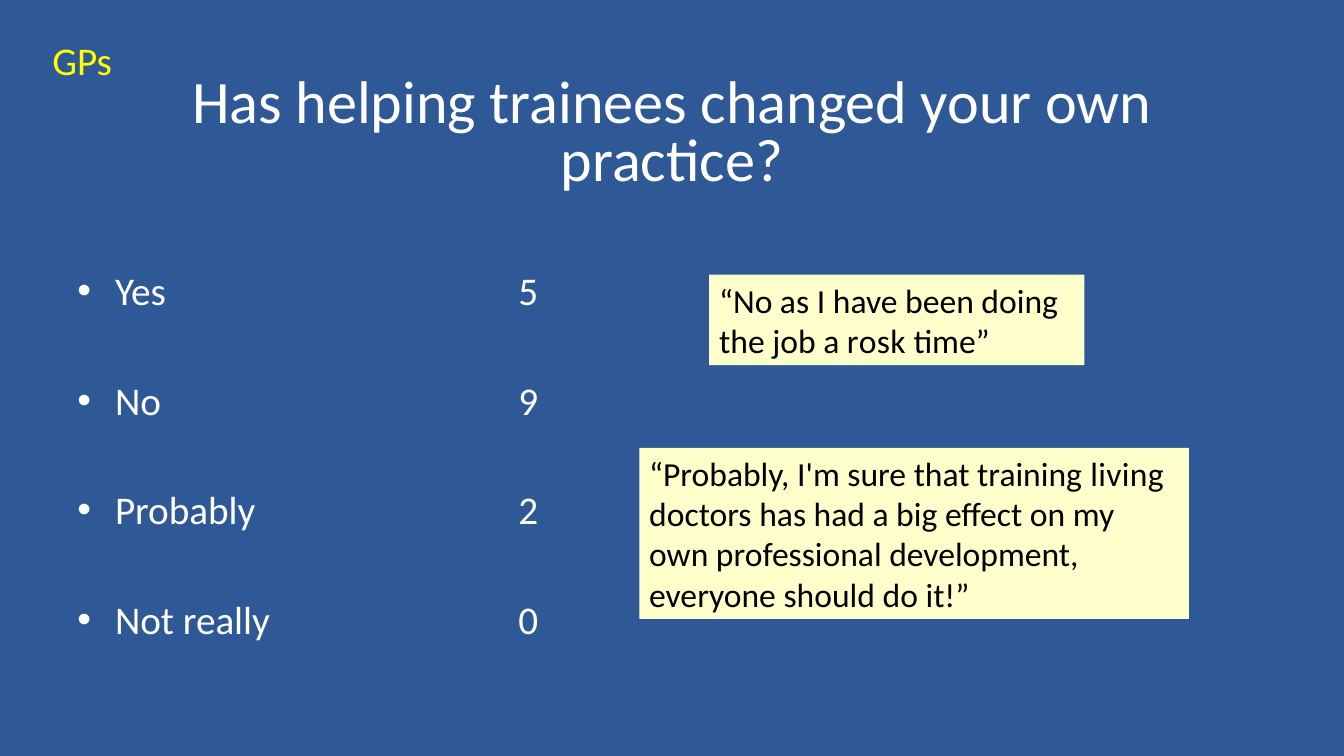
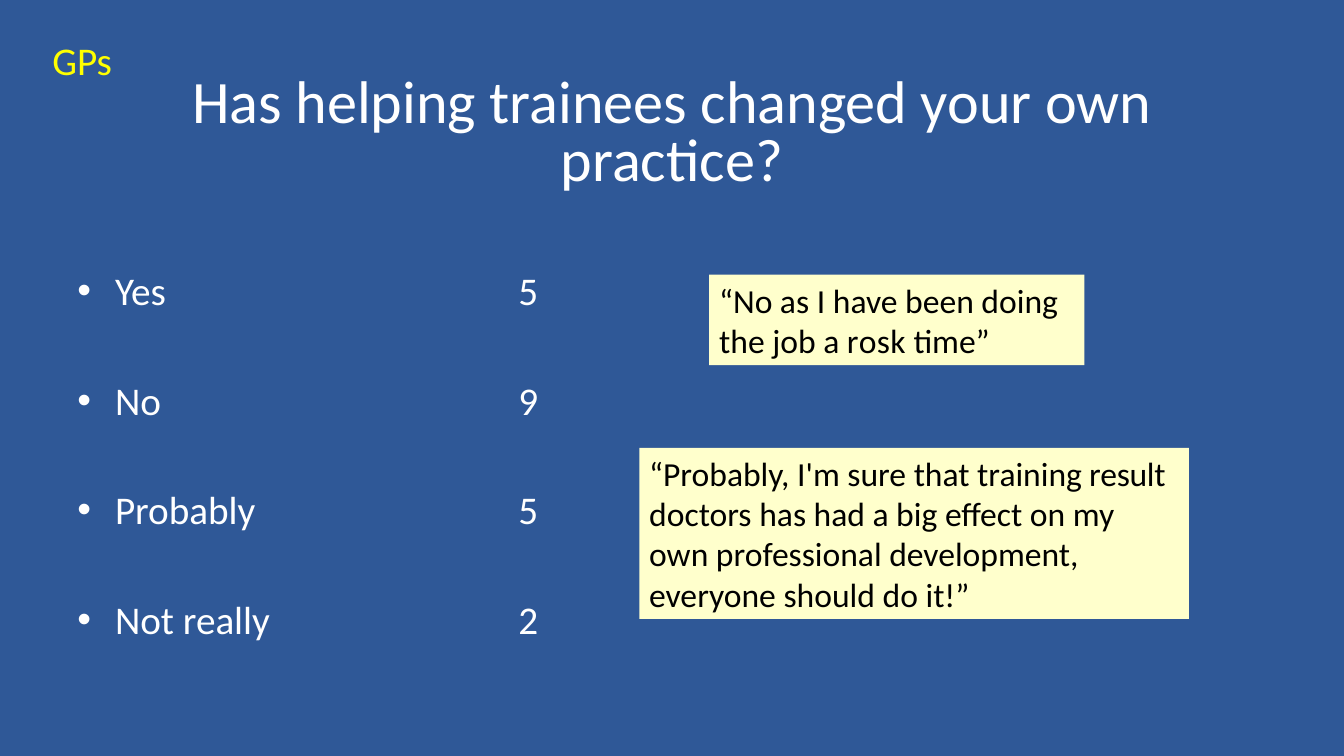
living: living -> result (1127, 475)
Probably 2: 2 -> 5 (528, 512)
0: 0 -> 2 (528, 622)
